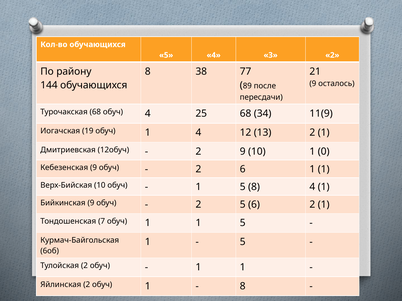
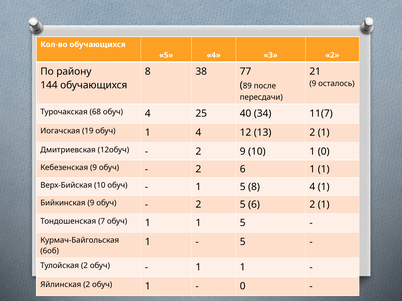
25 68: 68 -> 40 (246, 114)
11(9: 11(9 -> 11(7 (321, 114)
8: 8 -> 0 (243, 287)
